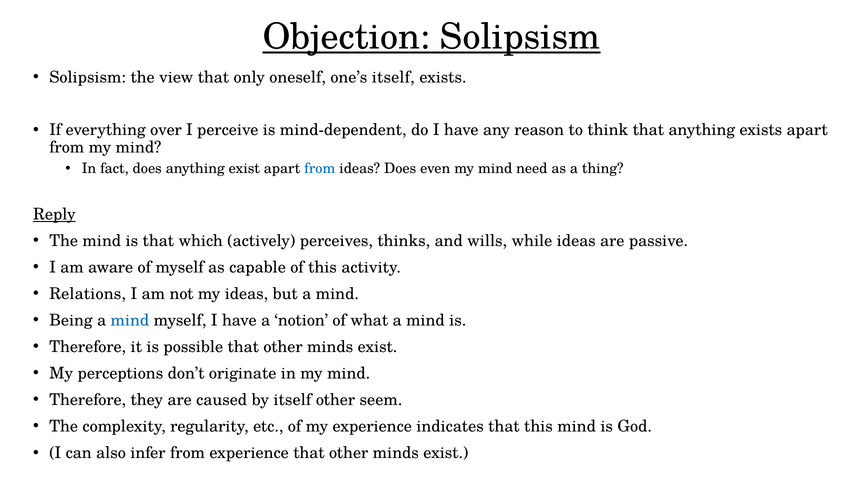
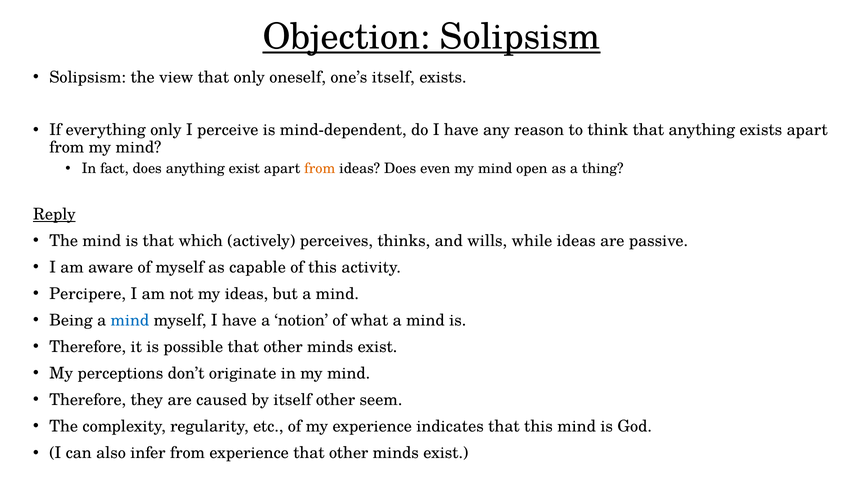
everything over: over -> only (166, 130)
from colour: blue -> orange (320, 168)
need: need -> open (532, 168)
Relations: Relations -> Percipere (88, 293)
